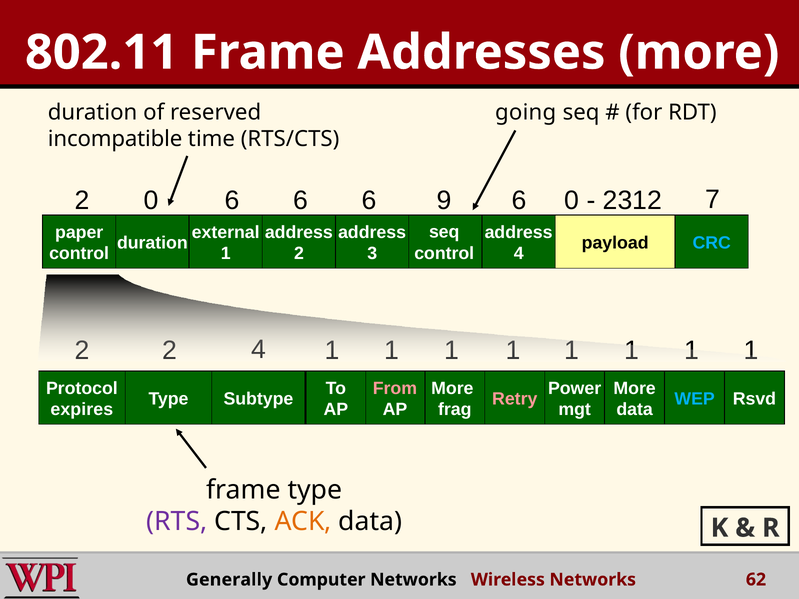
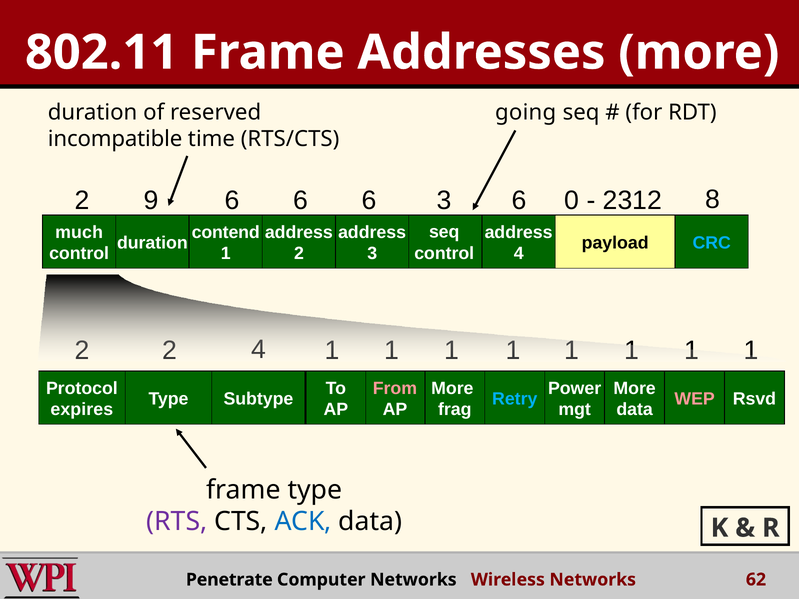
2 0: 0 -> 9 (151, 201)
6 9: 9 -> 3 (444, 201)
7: 7 -> 8 (713, 200)
paper: paper -> much (79, 232)
external: external -> contend (226, 232)
Retry colour: pink -> light blue (515, 399)
WEP colour: light blue -> pink (695, 399)
ACK colour: orange -> blue (303, 522)
Generally: Generally -> Penetrate (229, 580)
